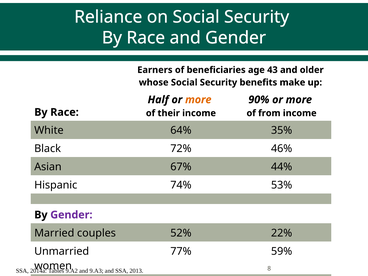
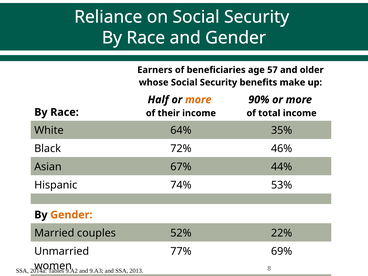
43: 43 -> 57 (272, 70)
from: from -> total (269, 113)
Gender colour: purple -> orange (71, 215)
59%: 59% -> 69% (282, 251)
